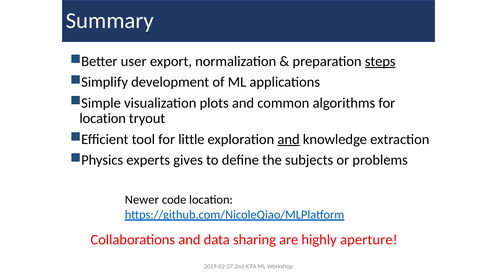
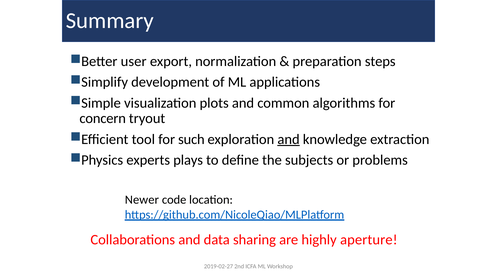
steps underline: present -> none (380, 61)
location: location -> concern (103, 119)
little: little -> such (191, 140)
gives: gives -> plays (188, 160)
